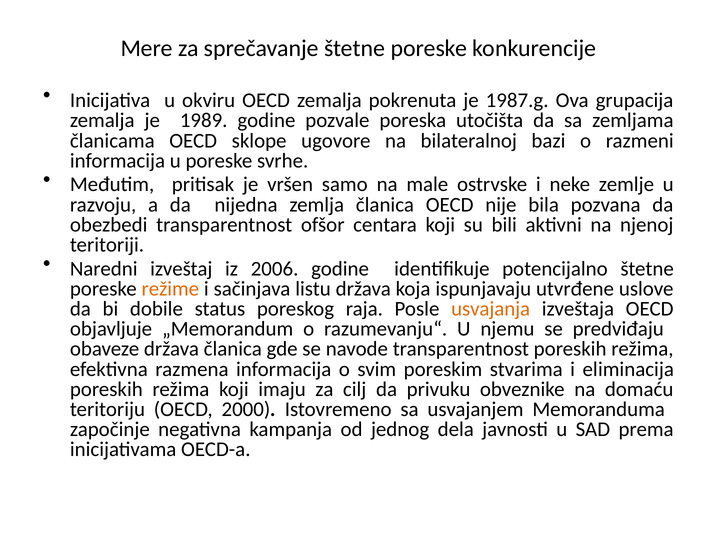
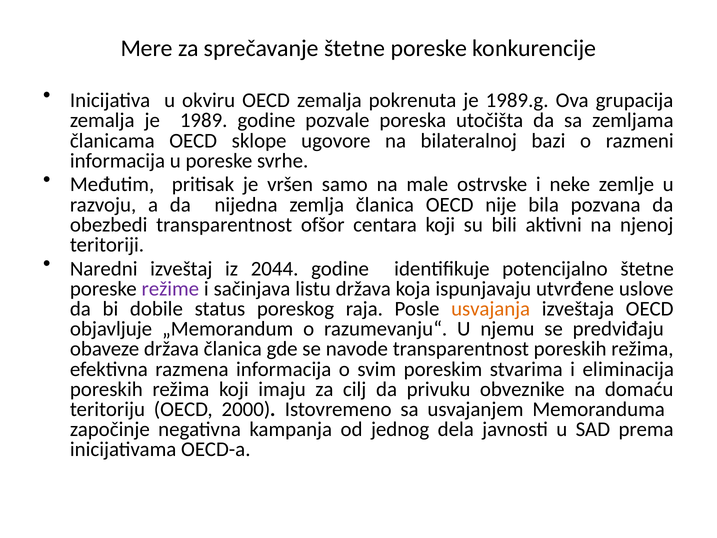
1987.g: 1987.g -> 1989.g (517, 100)
2006: 2006 -> 2044 (275, 269)
režime colour: orange -> purple (170, 289)
